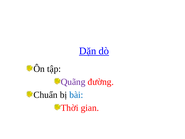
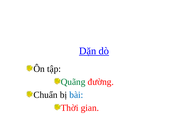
Quãng colour: purple -> green (73, 82)
